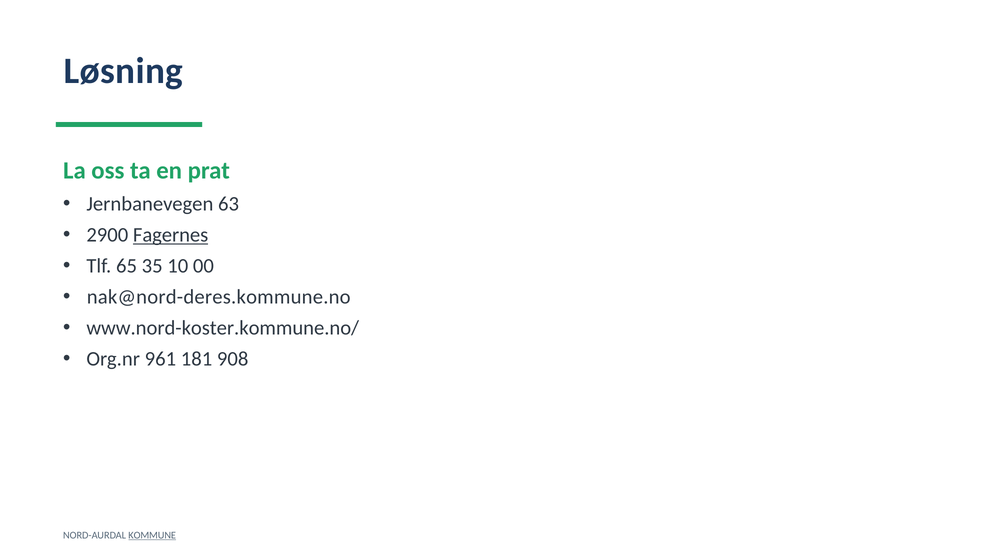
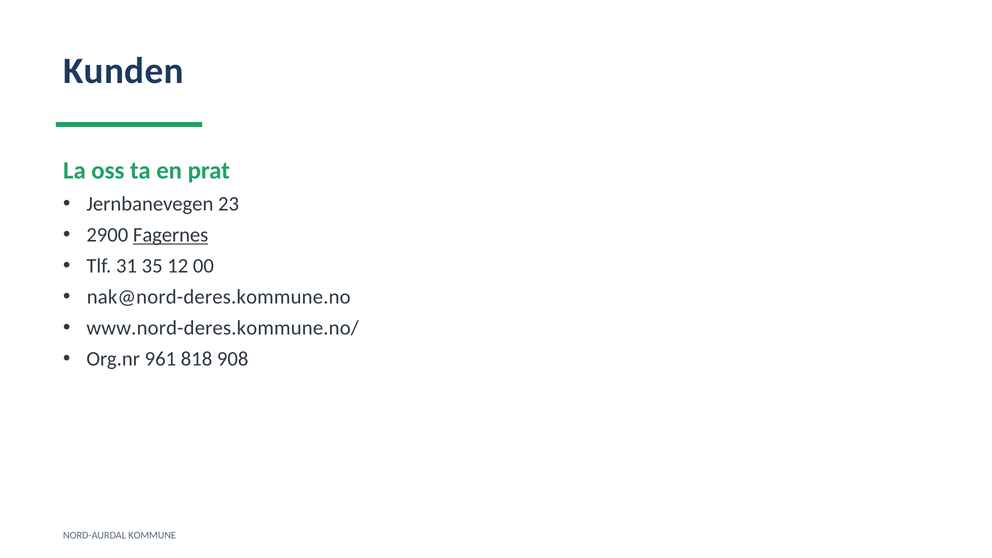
Løsning: Løsning -> Kunden (123, 71)
63: 63 -> 23 (228, 204)
65: 65 -> 31 (126, 266)
10: 10 -> 12 (178, 266)
www.nord-koster.kommune.no/: www.nord-koster.kommune.no/ -> www.nord-deres.kommune.no/ (223, 328)
181: 181 -> 818 (197, 359)
KOMMUNE underline: present -> none (152, 535)
